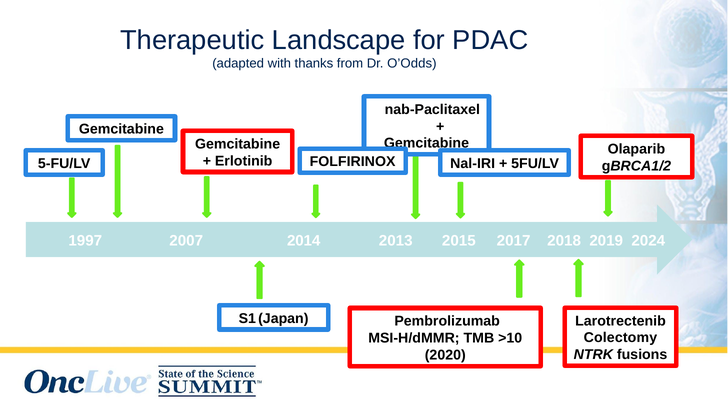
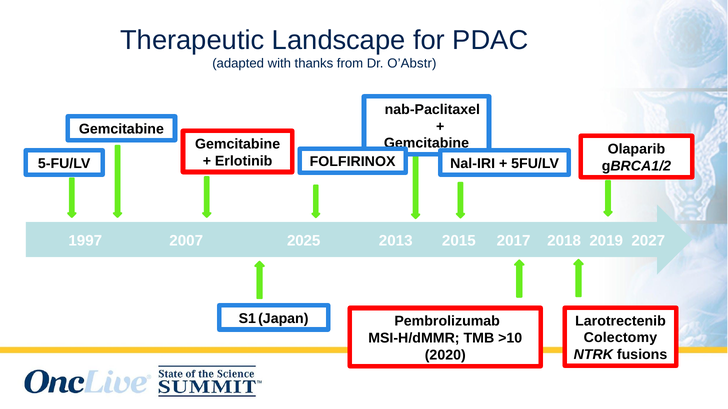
O’Odds: O’Odds -> O’Abstr (412, 64)
2014: 2014 -> 2025 (304, 241)
2024: 2024 -> 2027 (648, 241)
